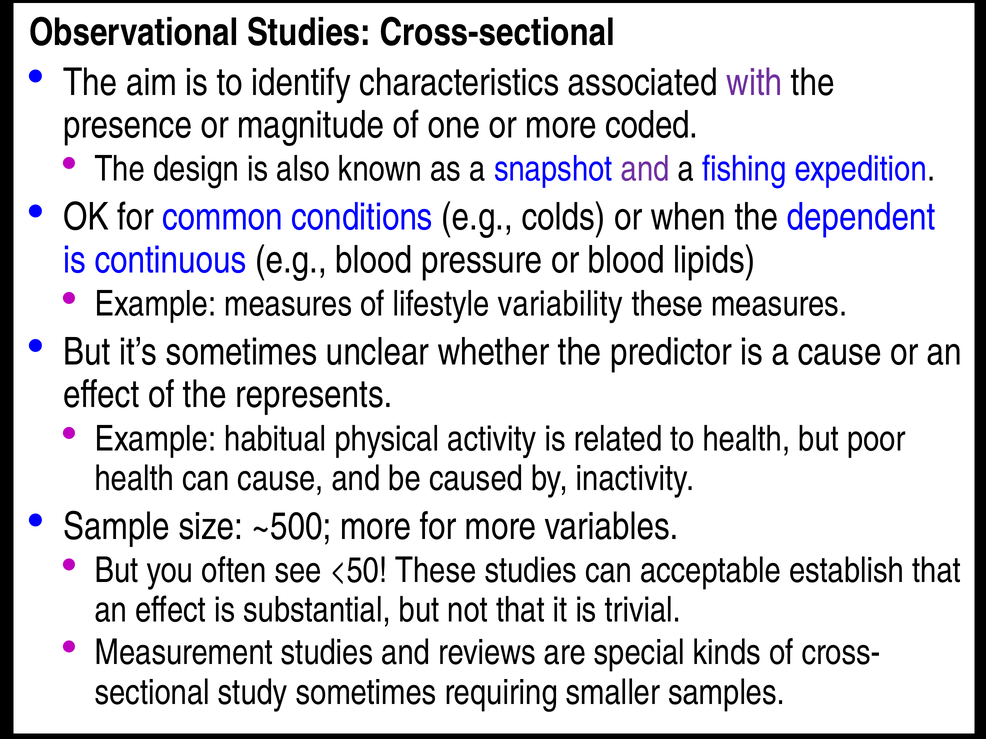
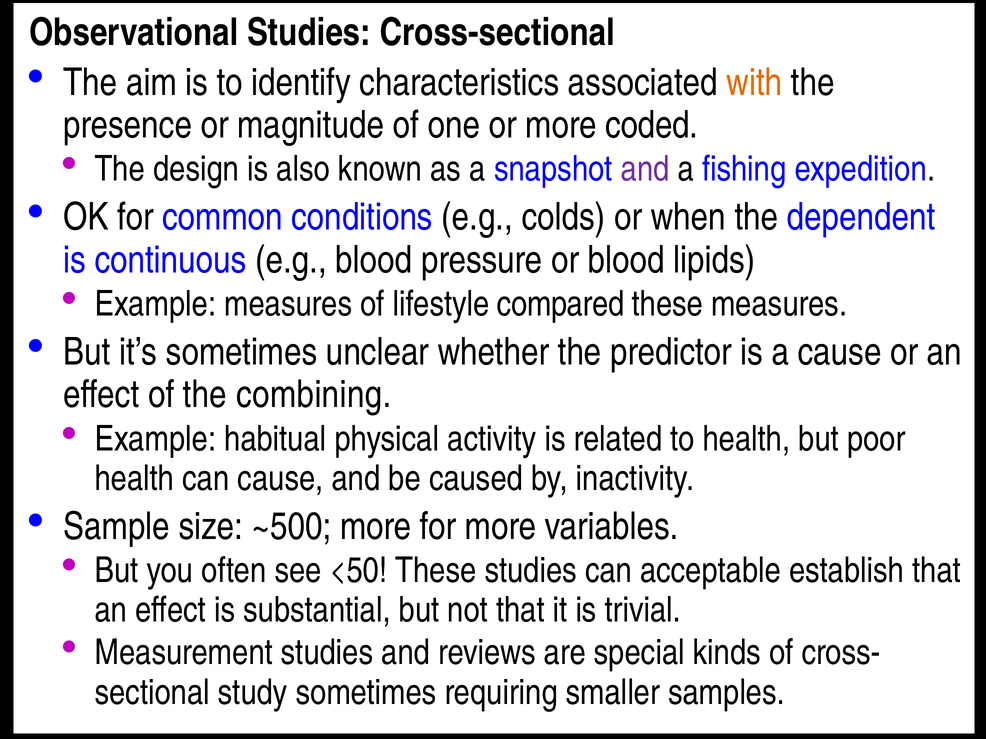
with colour: purple -> orange (754, 82)
variability: variability -> compared (561, 304)
represents: represents -> combining (314, 395)
